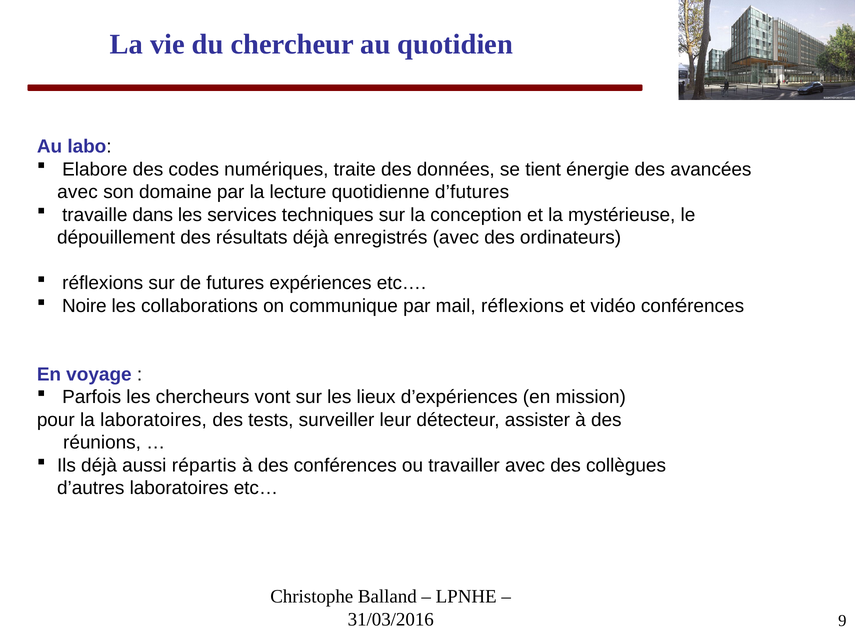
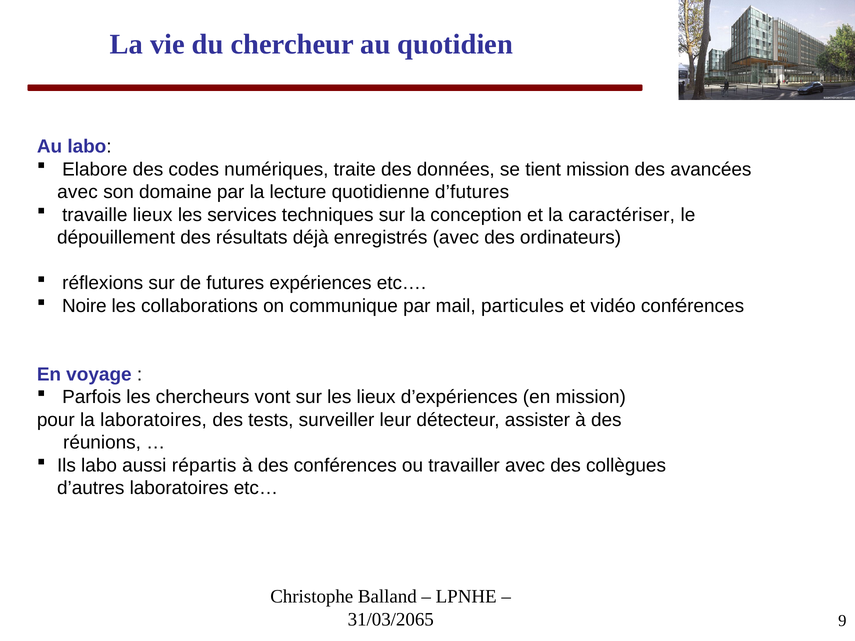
tient énergie: énergie -> mission (598, 169)
travaille dans: dans -> lieux (153, 215)
mystérieuse: mystérieuse -> caractériser (622, 215)
mail réflexions: réflexions -> particules (522, 306)
Ils déjà: déjà -> labo (99, 466)
31/03/2016: 31/03/2016 -> 31/03/2065 (391, 620)
